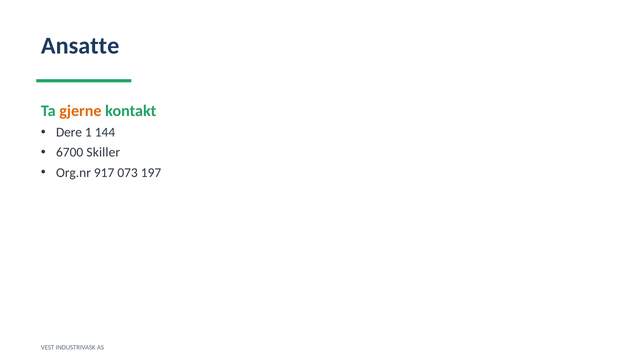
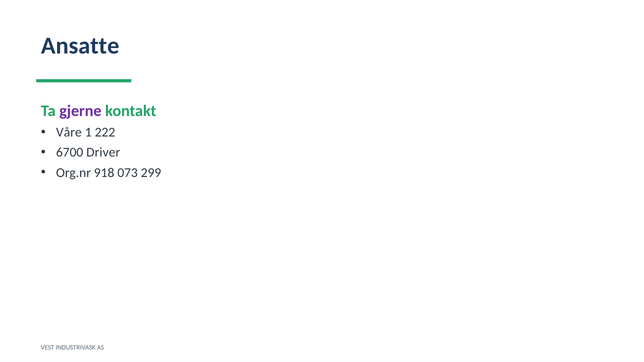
gjerne colour: orange -> purple (80, 111)
Dere: Dere -> Våre (69, 132)
144: 144 -> 222 (105, 132)
Skiller: Skiller -> Driver (103, 153)
917: 917 -> 918 (104, 173)
197: 197 -> 299 (151, 173)
